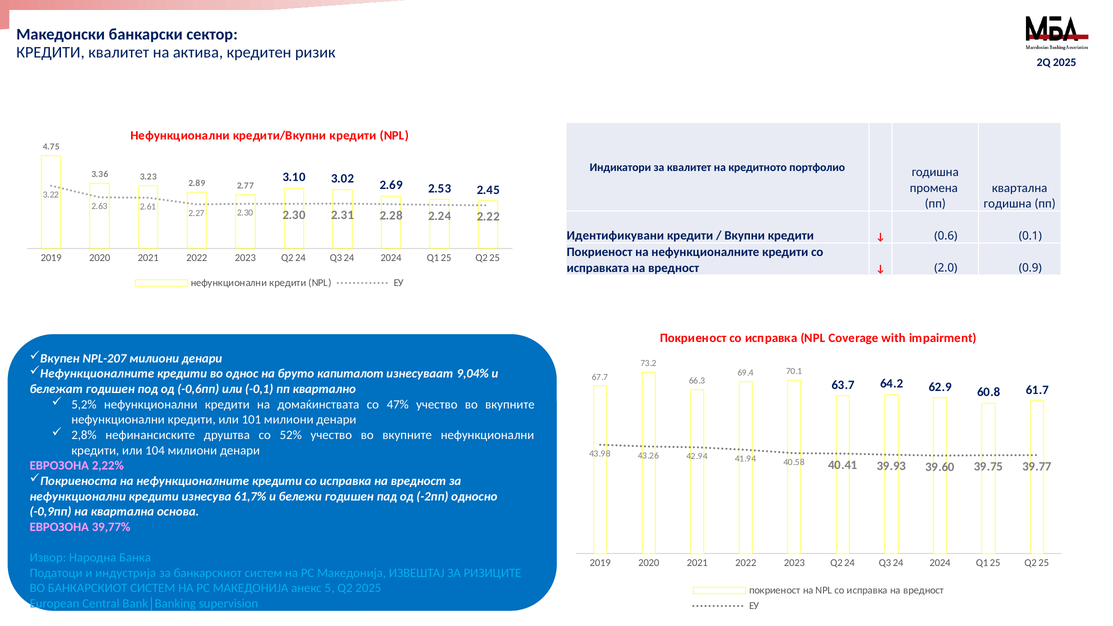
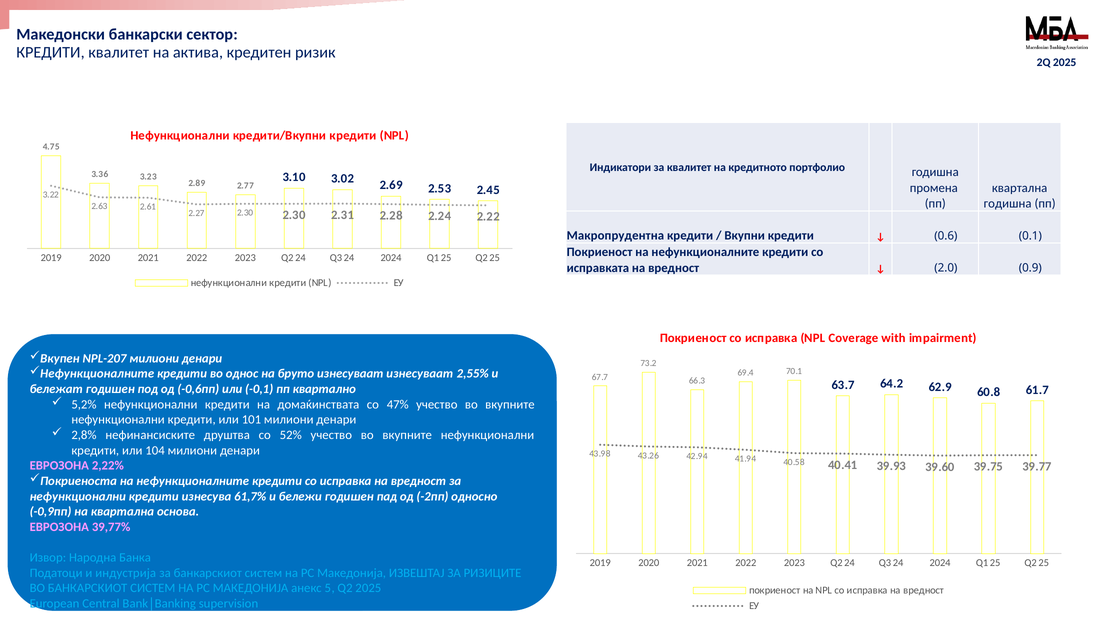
Идентификувани: Идентификувани -> Макропрудентна (615, 236)
бруто капиталот: капиталот -> изнесуваат (350, 374)
9,04%: 9,04% -> 2,55% (473, 374)
